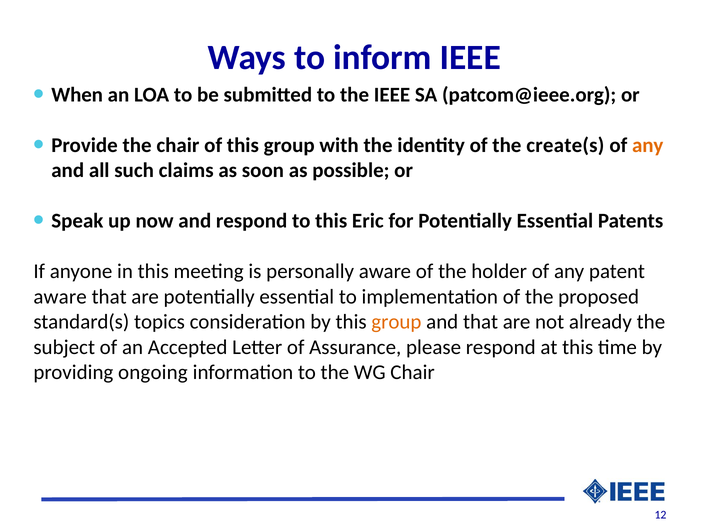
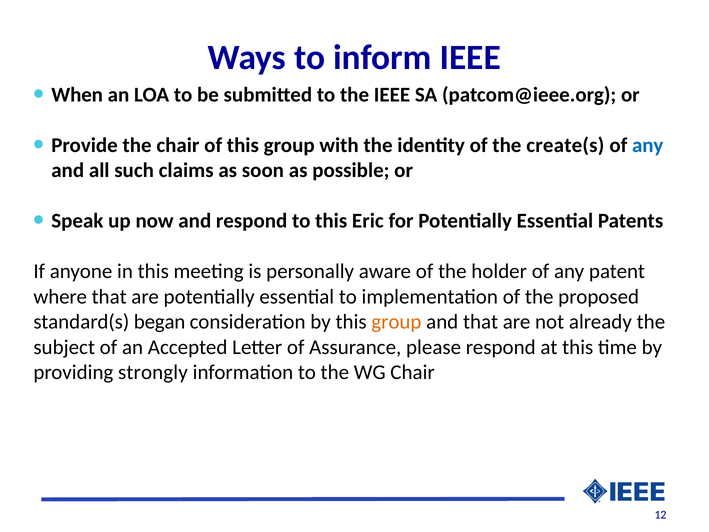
any colour: orange -> blue (648, 145)
aware: aware -> where (60, 297)
topics: topics -> began (160, 322)
ongoing: ongoing -> strongly (153, 372)
